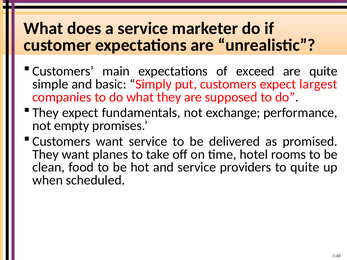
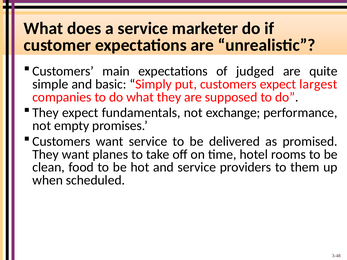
exceed: exceed -> judged (255, 71)
to quite: quite -> them (305, 167)
